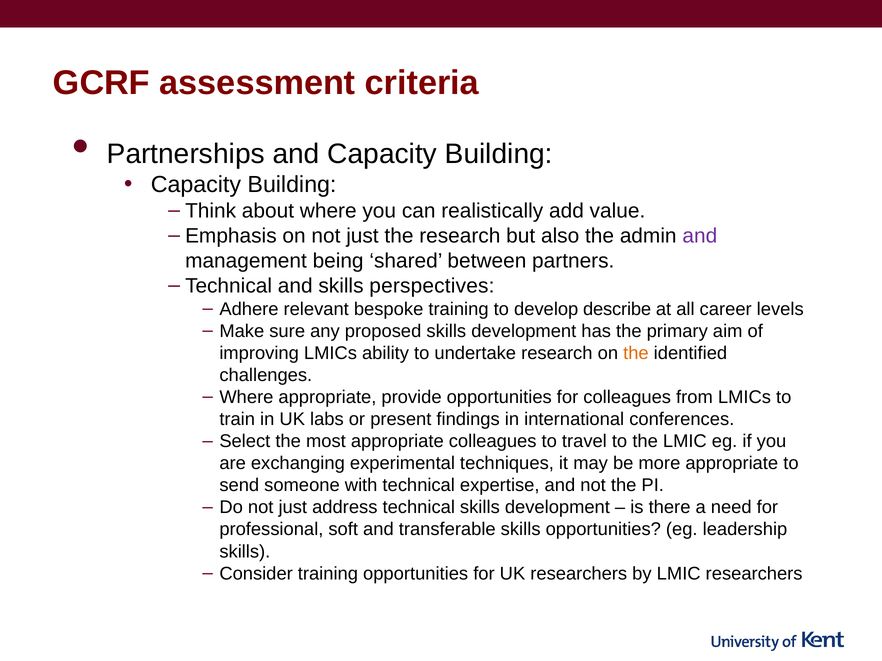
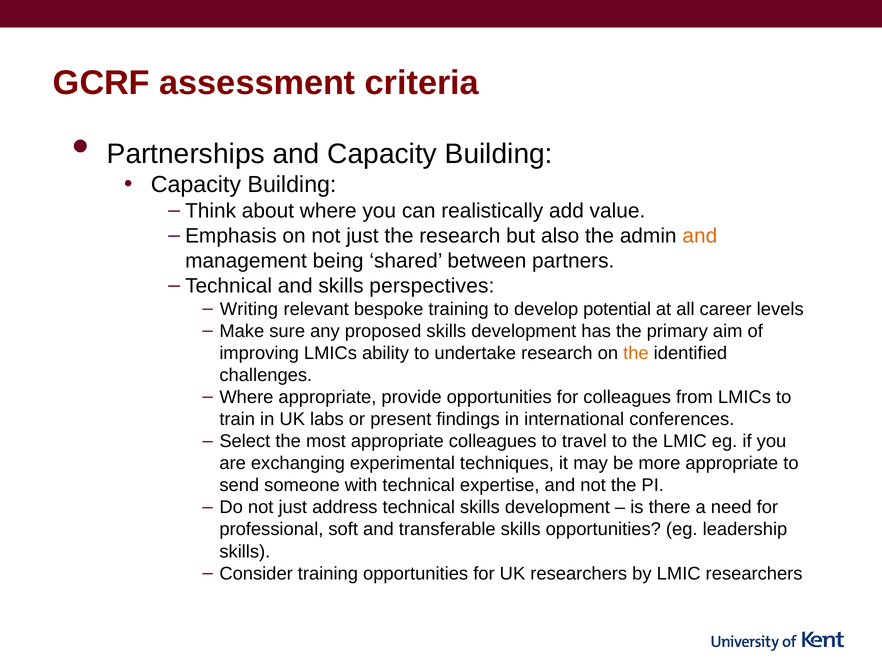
and colour: purple -> orange (700, 236)
Adhere: Adhere -> Writing (249, 309)
describe: describe -> potential (617, 309)
